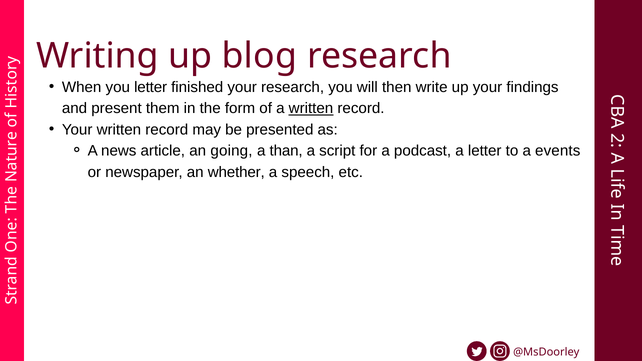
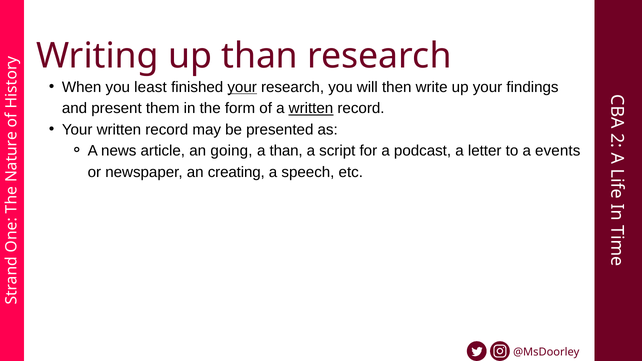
up blog: blog -> than (260, 56)
you letter: letter -> least (150, 87)
your underline: none -> present (242, 87)
whether: whether -> creating (236, 172)
